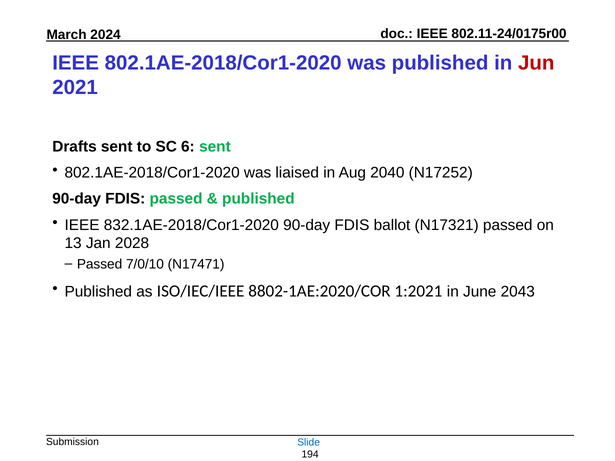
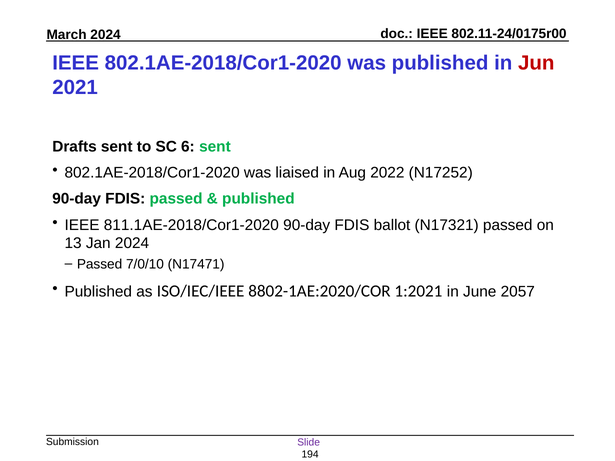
2040: 2040 -> 2022 (387, 173)
832.1AE-2018/Cor1-2020: 832.1AE-2018/Cor1-2020 -> 811.1AE-2018/Cor1-2020 (191, 225)
Jan 2028: 2028 -> 2024 (132, 244)
2043: 2043 -> 2057 (518, 292)
Slide colour: blue -> purple (309, 442)
